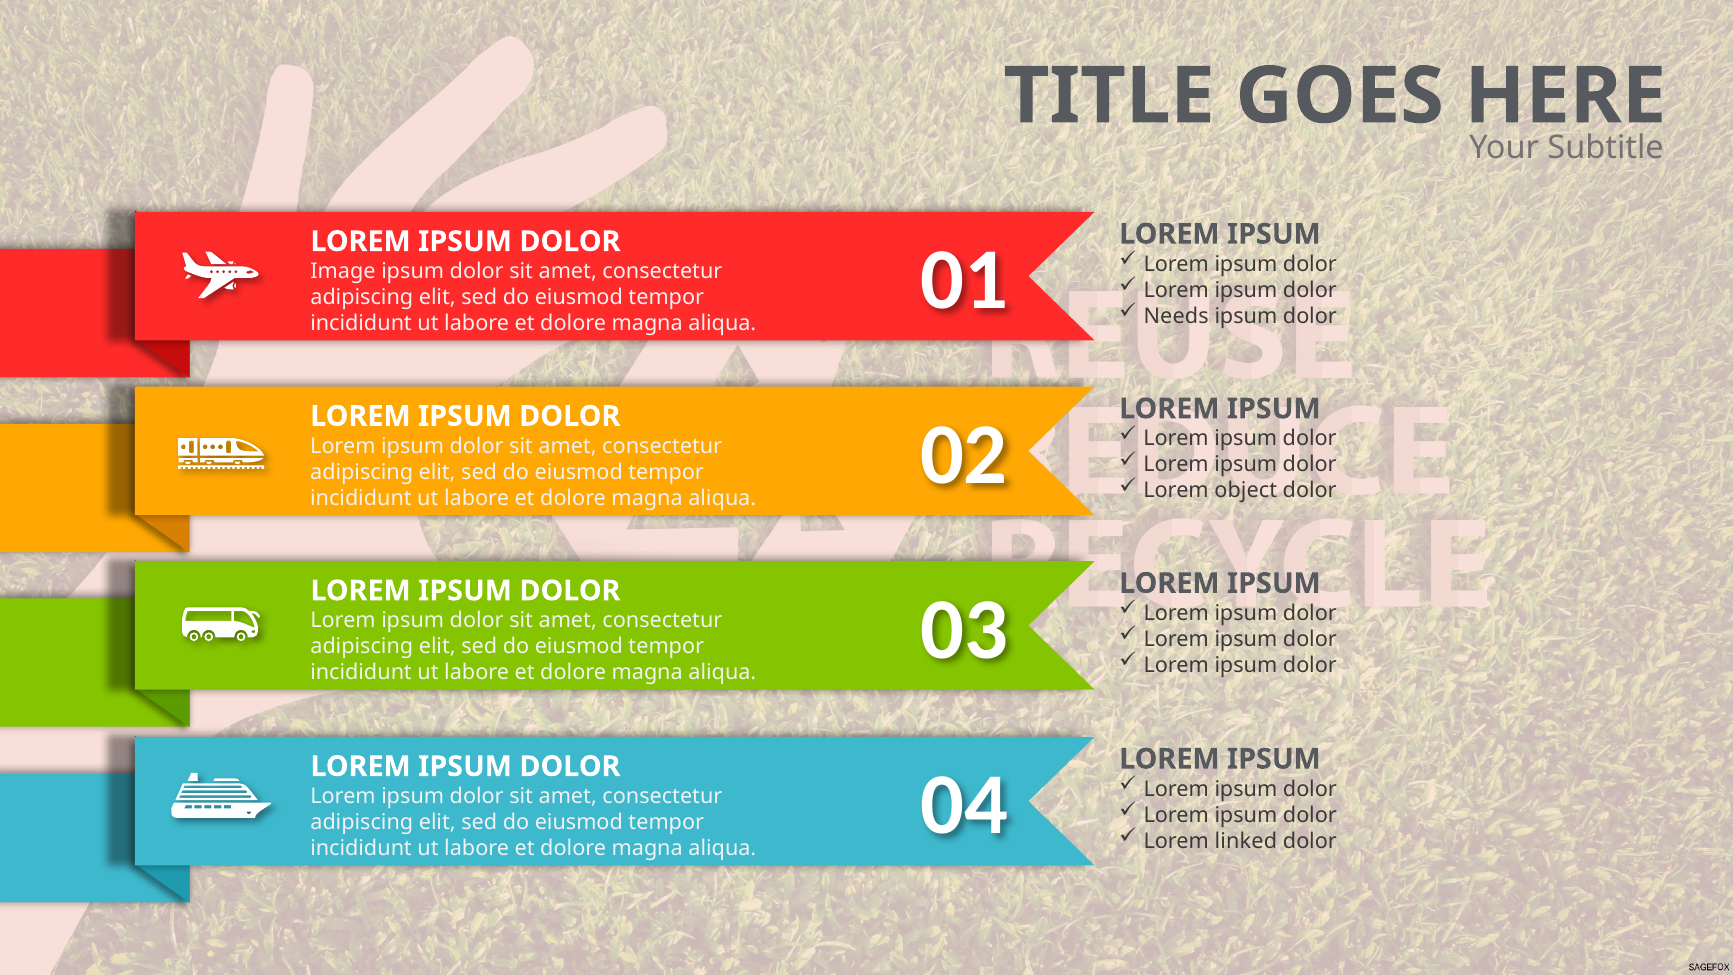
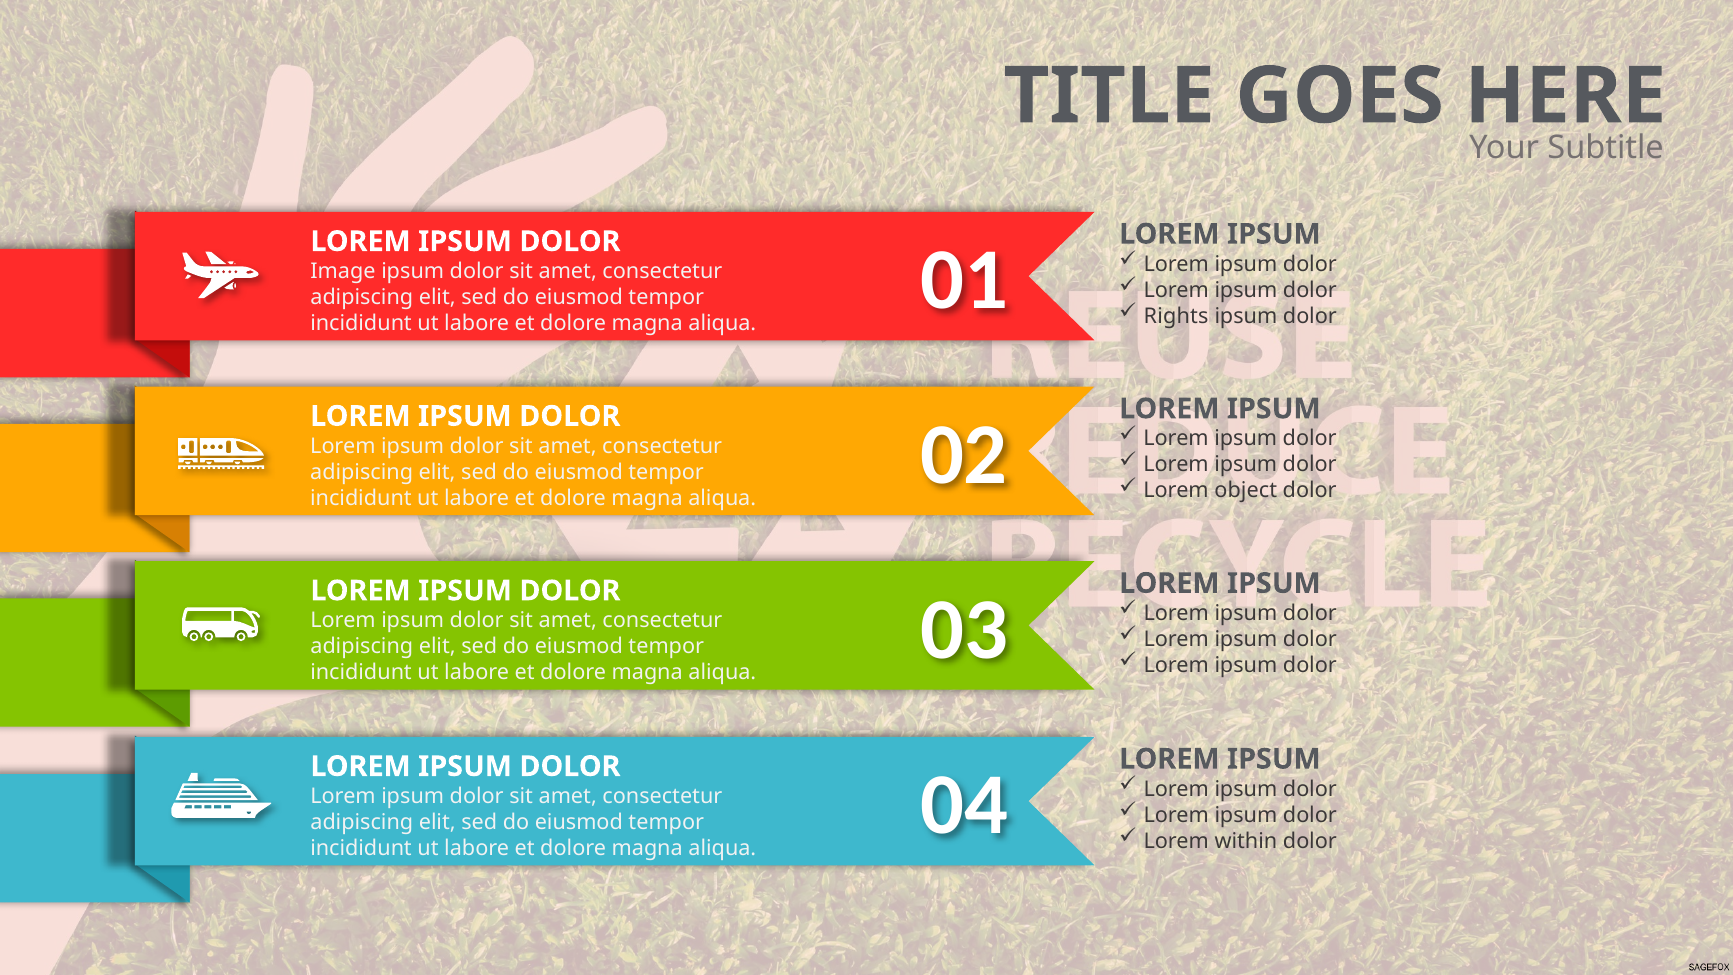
Needs: Needs -> Rights (1176, 316)
linked: linked -> within (1246, 841)
